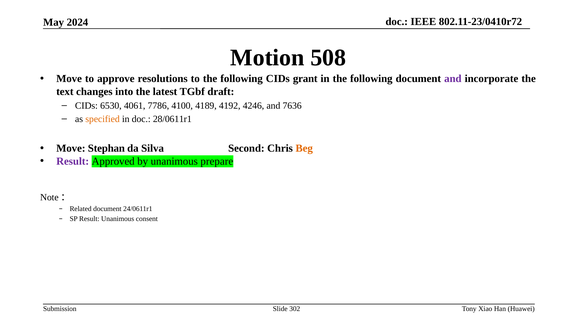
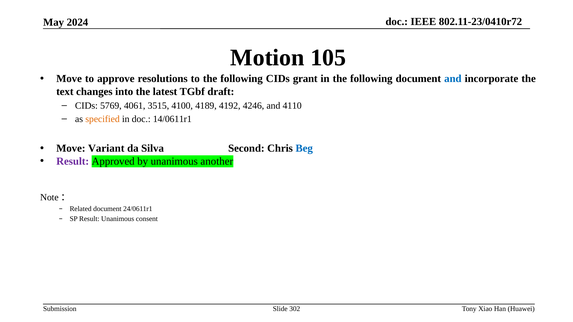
508: 508 -> 105 (328, 58)
and colour: purple -> blue (453, 79)
6530: 6530 -> 5769 (111, 106)
7786: 7786 -> 3515 (158, 106)
7636: 7636 -> 4110 (292, 106)
28/0611r1: 28/0611r1 -> 14/0611r1 (172, 119)
Stephan: Stephan -> Variant (106, 149)
Beg colour: orange -> blue (304, 149)
prepare: prepare -> another (217, 161)
